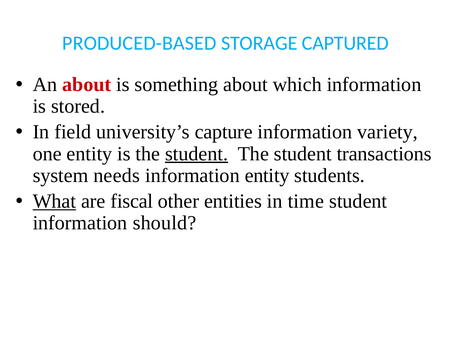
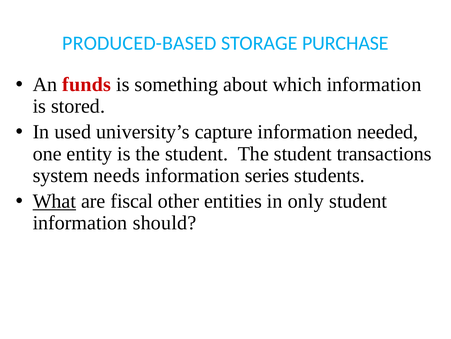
CAPTURED: CAPTURED -> PURCHASE (345, 43)
An about: about -> funds (87, 84)
field: field -> used (73, 132)
variety: variety -> needed (388, 132)
student underline: present -> none (197, 153)
information entity: entity -> series (267, 175)
time: time -> only (306, 201)
